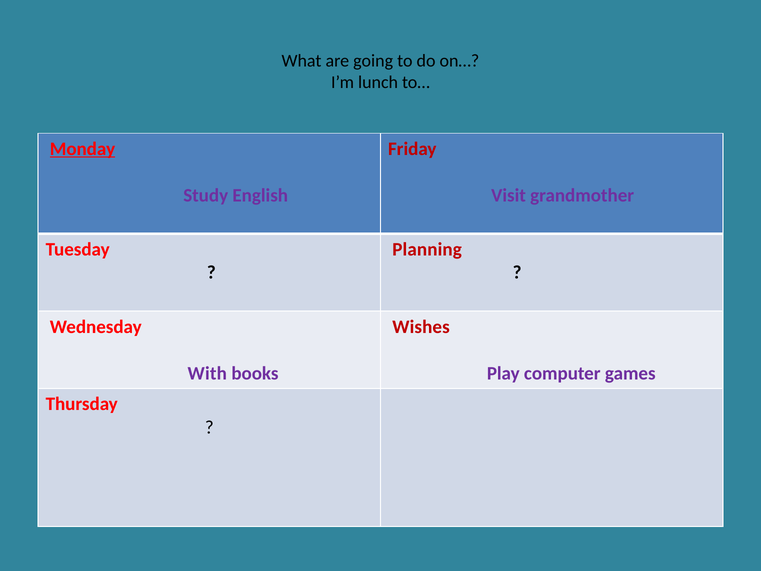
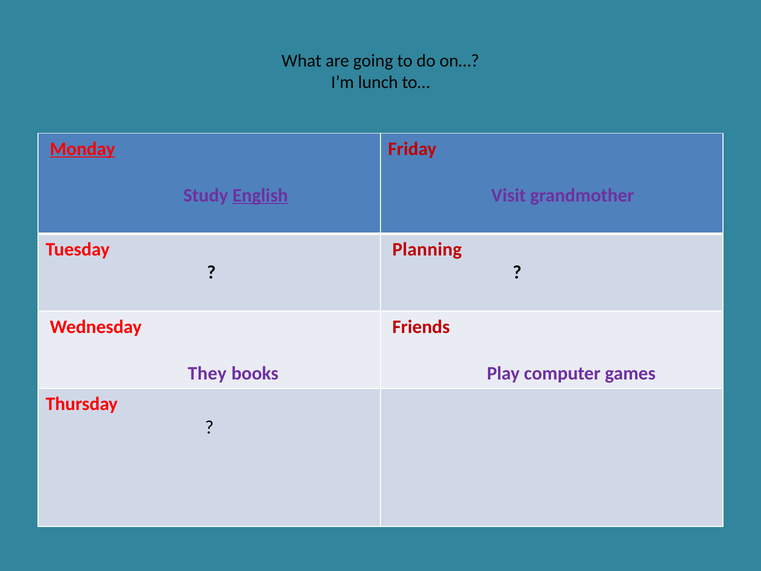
English underline: none -> present (260, 195)
Wishes: Wishes -> Friends (421, 327)
With: With -> They (207, 373)
